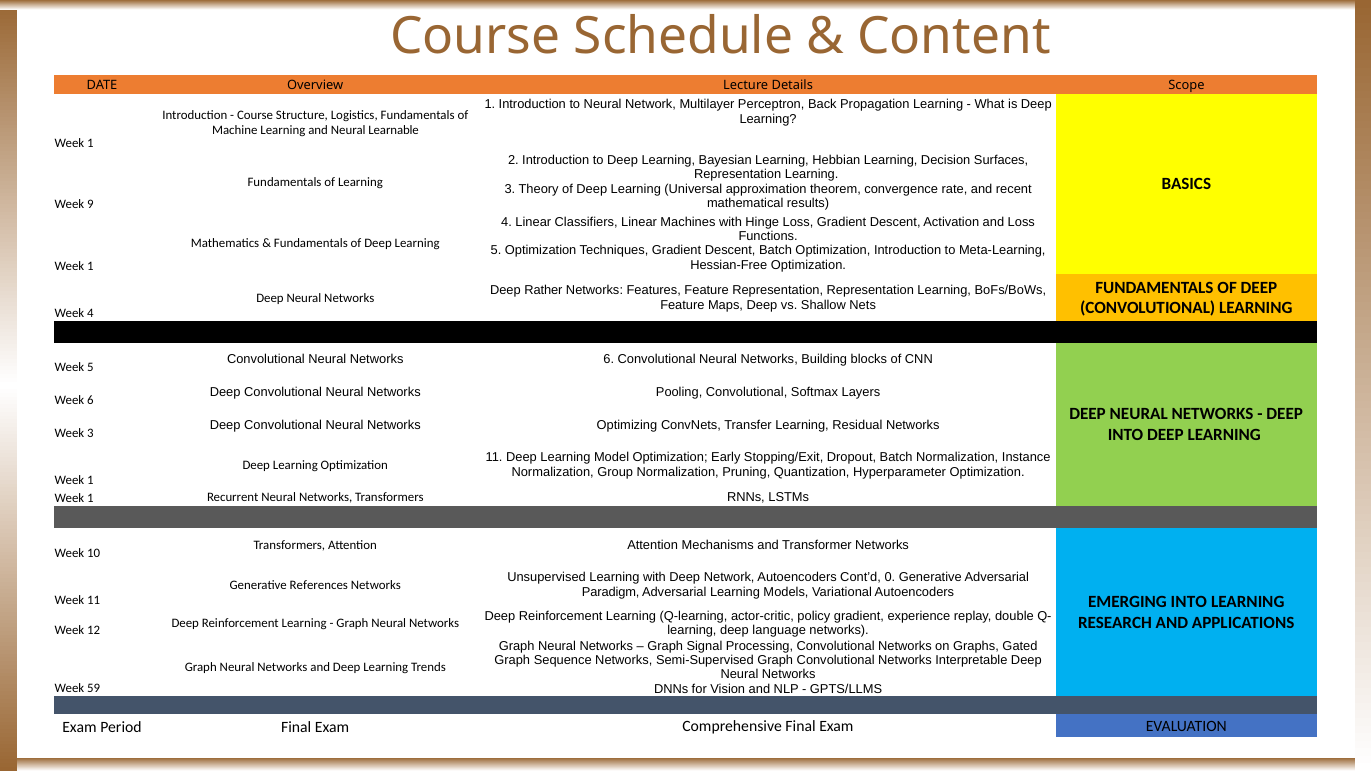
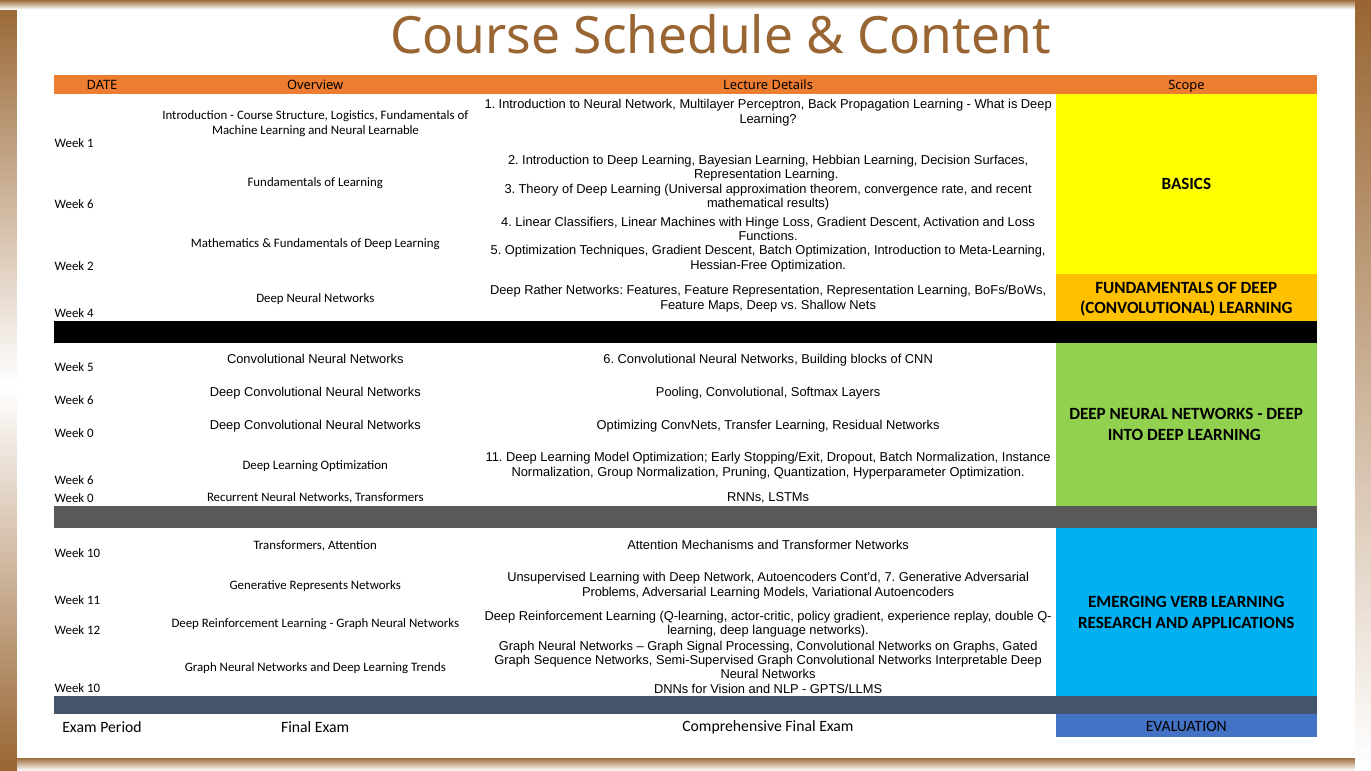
9: 9 -> 6 (90, 204)
1: 1 -> 2 (90, 266)
3: 3 -> 0 (90, 433)
1: 1 -> 6 (90, 480)
1: 1 -> 0 (90, 499)
0: 0 -> 7 (890, 578)
References: References -> Represents (319, 585)
Paradigm: Paradigm -> Problems (611, 592)
EMERGING INTO: INTO -> VERB (1189, 602)
59: 59 -> 10 (94, 689)
